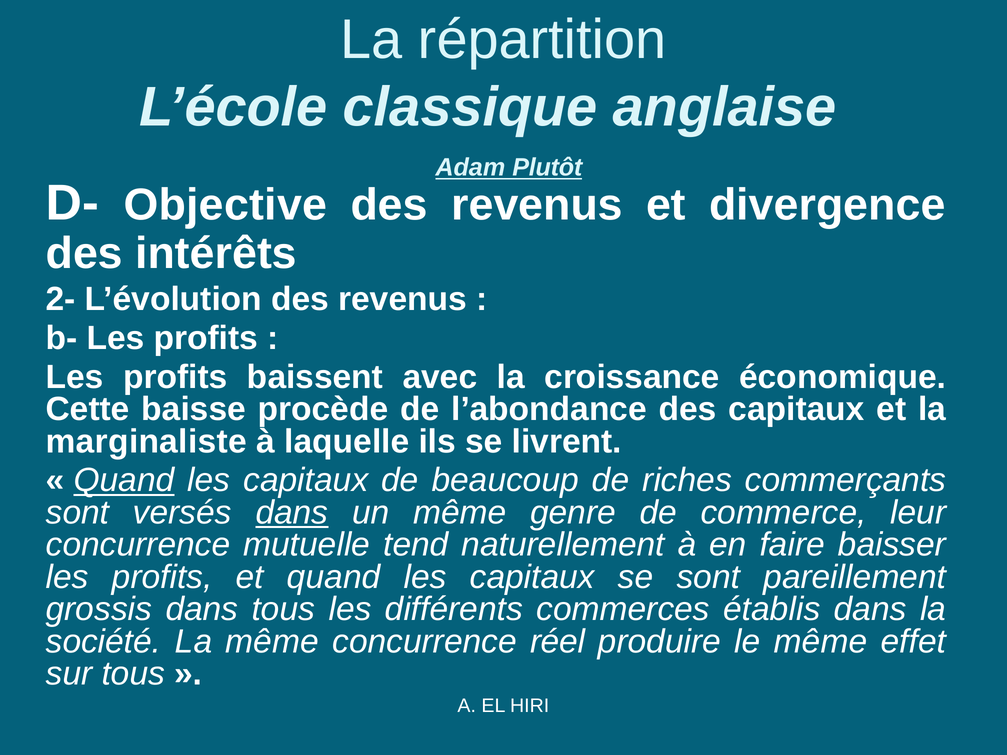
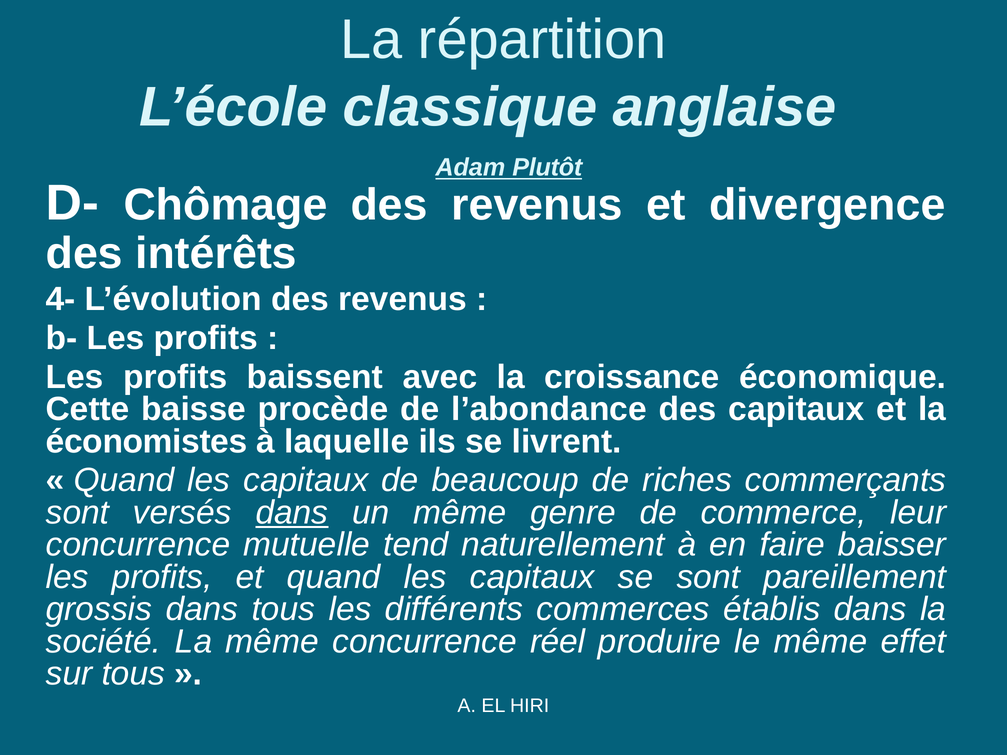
Objective: Objective -> Chômage (226, 205)
2-: 2- -> 4- (61, 299)
marginaliste: marginaliste -> économistes (147, 442)
Quand underline: present -> none (124, 481)
